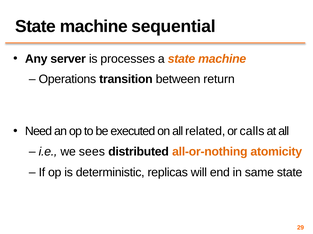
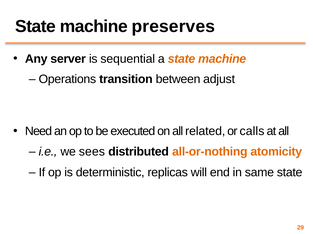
sequential: sequential -> preserves (173, 26)
processes: processes -> sequential (128, 59)
return: return -> adjust (219, 79)
